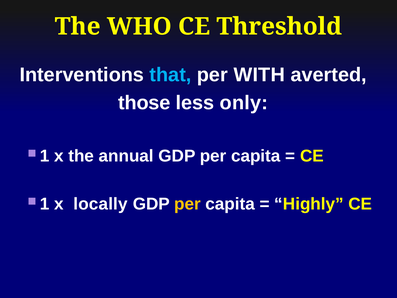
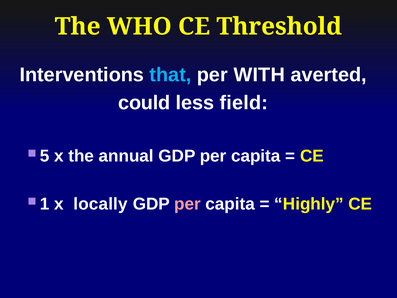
those: those -> could (144, 103)
only: only -> field (244, 103)
1: 1 -> 5 (45, 156)
per colour: yellow -> pink (187, 204)
